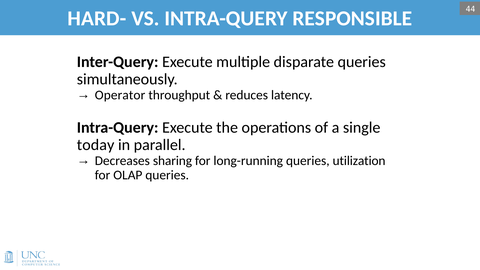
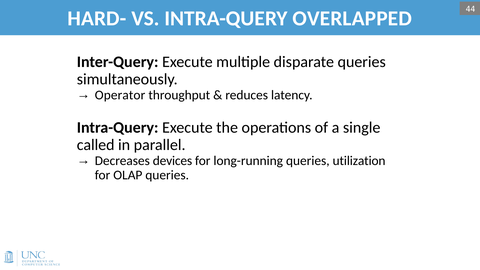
RESPONSIBLE: RESPONSIBLE -> OVERLAPPED (352, 19)
today: today -> called (96, 145)
sharing: sharing -> devices (173, 161)
